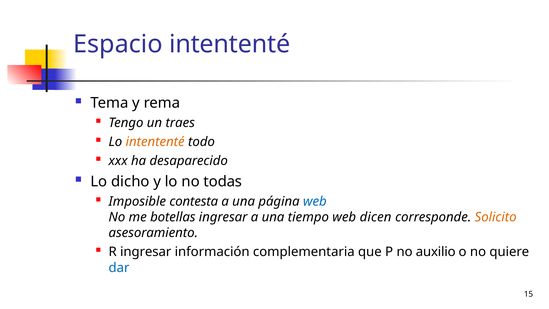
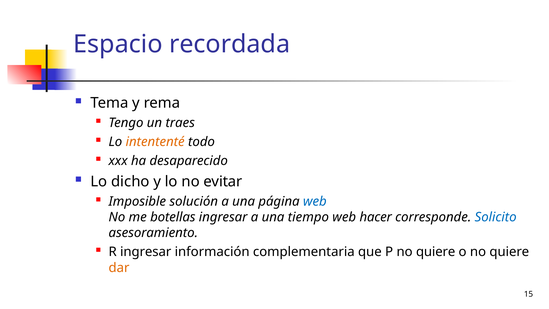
Espacio intententé: intententé -> recordada (230, 44)
todas: todas -> evitar (223, 181)
contesta: contesta -> solución (194, 201)
dicen: dicen -> hacer (376, 217)
Solicito colour: orange -> blue (496, 217)
P no auxilio: auxilio -> quiere (436, 252)
dar colour: blue -> orange (119, 268)
